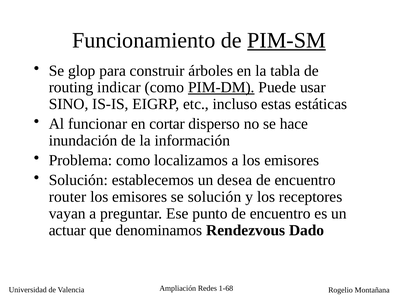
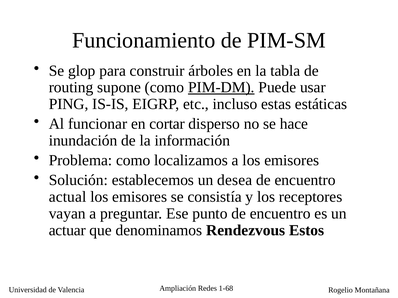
PIM-SM underline: present -> none (286, 41)
indicar: indicar -> supone (119, 88)
SINO: SINO -> PING (69, 104)
router: router -> actual (68, 197)
se solución: solución -> consistía (215, 197)
Dado: Dado -> Estos (307, 231)
